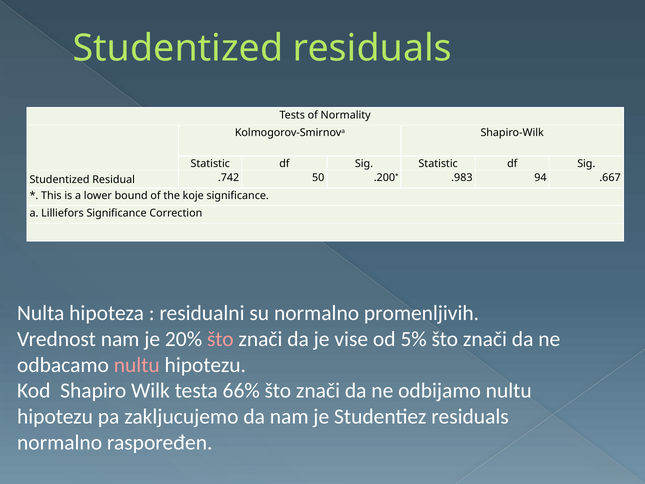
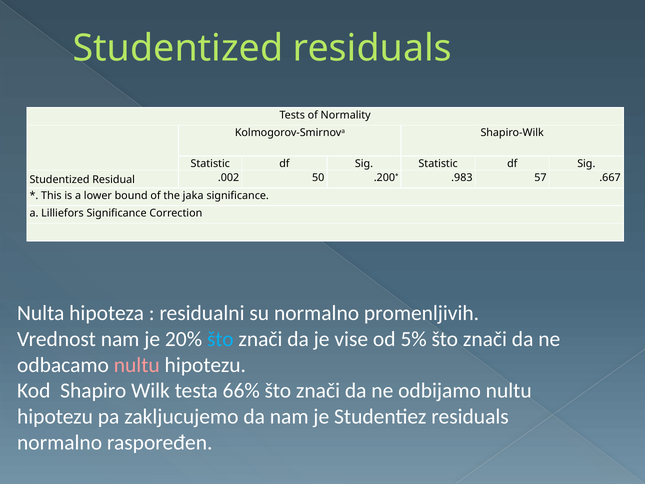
.742: .742 -> .002 (229, 178)
94: 94 -> 57 (540, 178)
koje: koje -> jaka (193, 195)
što colour: pink -> light blue (220, 339)
